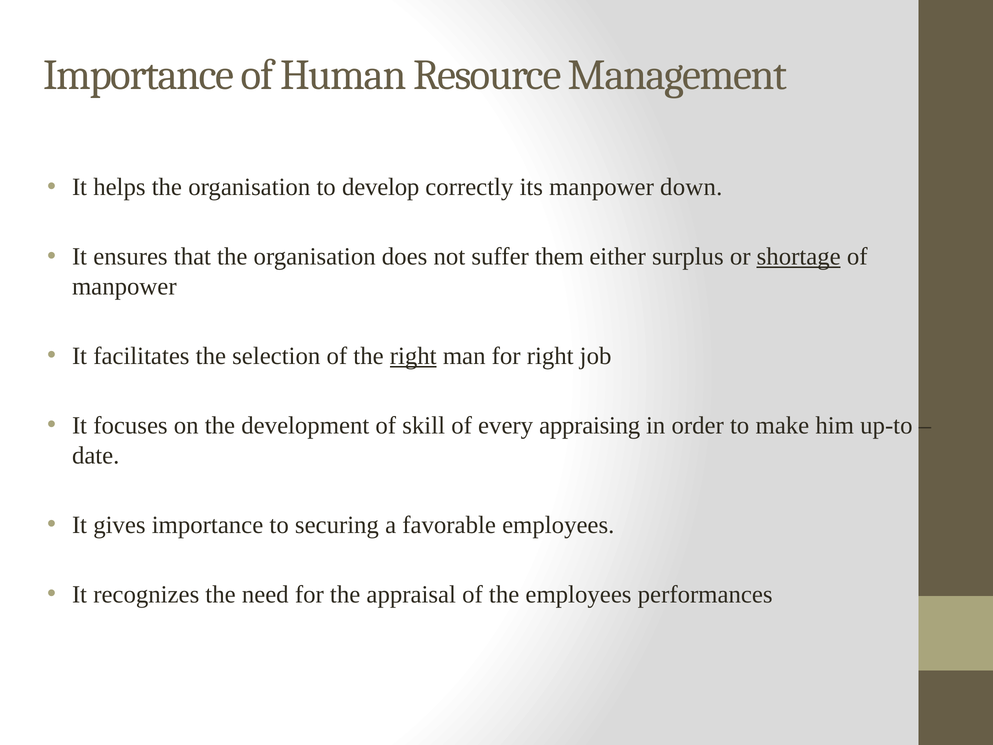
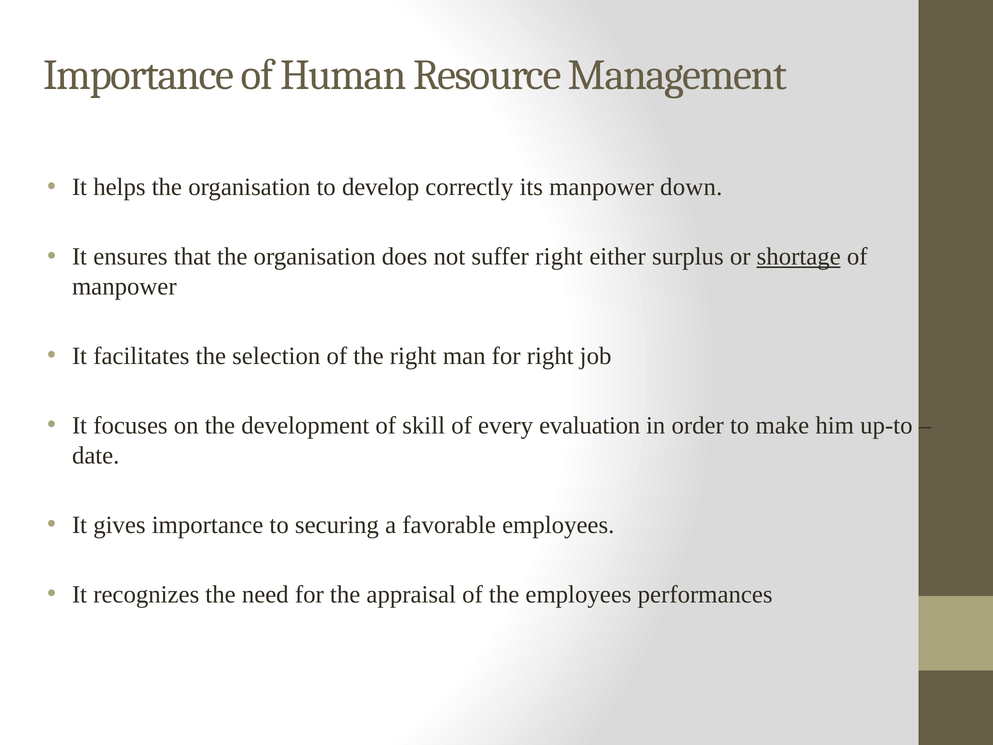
suffer them: them -> right (559, 257)
right underline: present -> none (413, 356)
appraising: appraising -> evaluation (590, 425)
